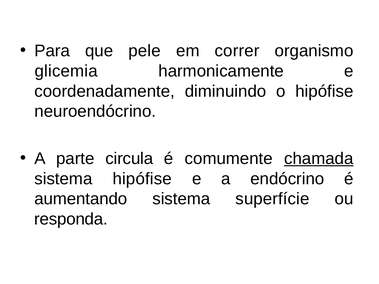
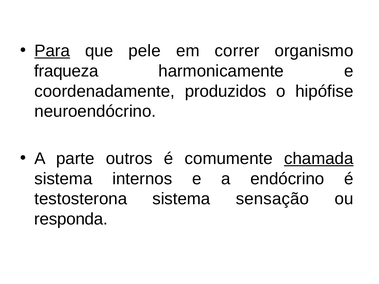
Para underline: none -> present (52, 51)
glicemia: glicemia -> fraqueza (66, 71)
diminuindo: diminuindo -> produzidos (226, 91)
circula: circula -> outros (129, 159)
sistema hipófise: hipófise -> internos (142, 179)
aumentando: aumentando -> testosterona (81, 199)
superfície: superfície -> sensação (272, 199)
